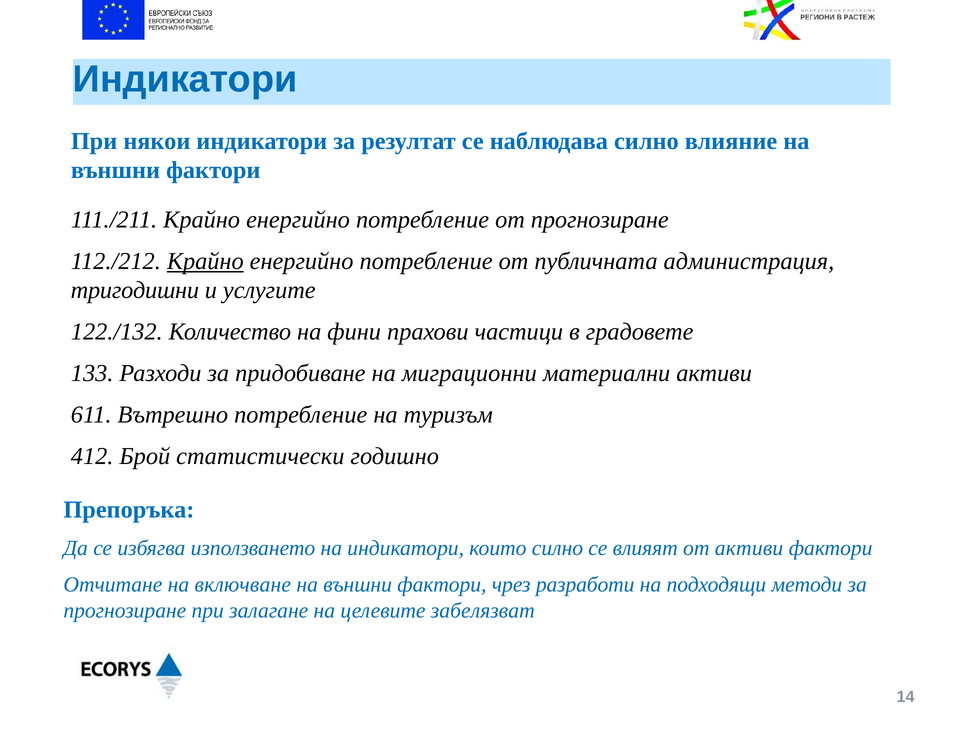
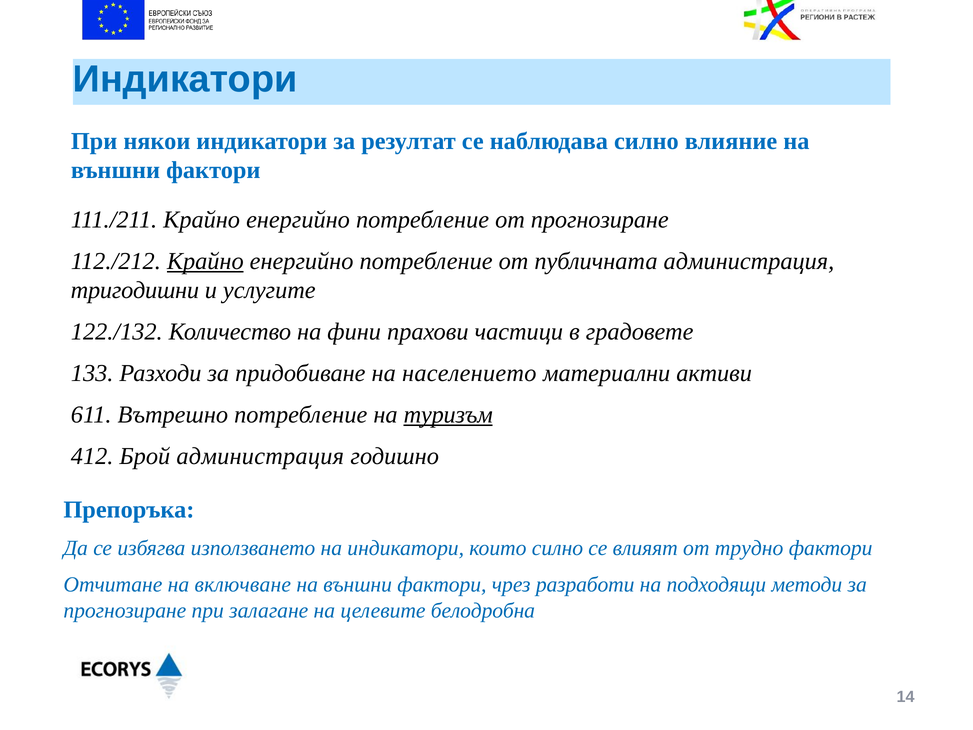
миграционни: миграционни -> населението (469, 373)
туризъм underline: none -> present (448, 414)
Брой статистически: статистически -> администрация (260, 456)
от активи: активи -> трудно (749, 548)
забелязват: забелязват -> белодробна (483, 610)
